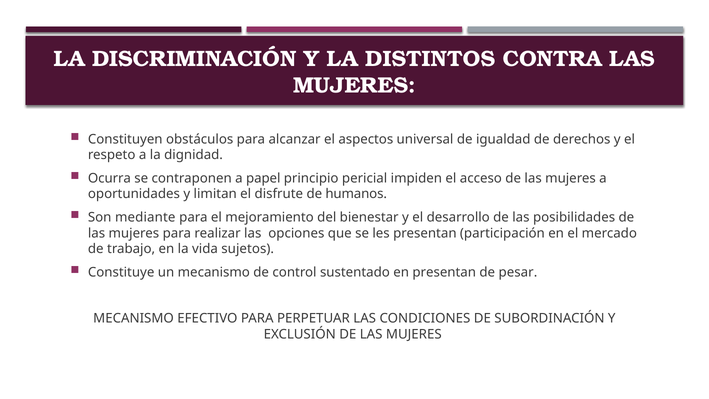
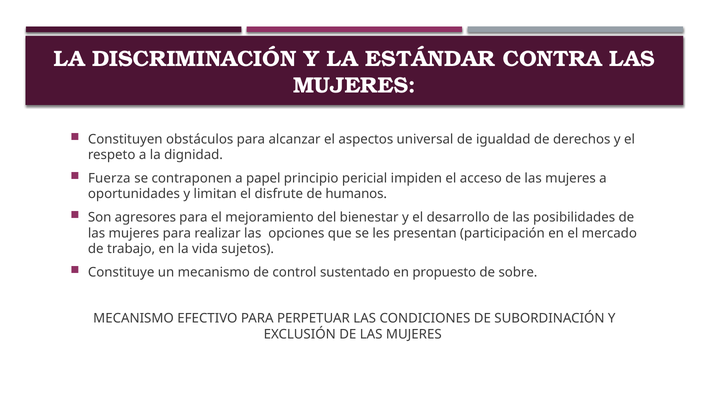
DISTINTOS: DISTINTOS -> ESTÁNDAR (430, 59)
Ocurra: Ocurra -> Fuerza (109, 178)
mediante: mediante -> agresores (145, 217)
en presentan: presentan -> propuesto (444, 272)
pesar: pesar -> sobre (518, 272)
